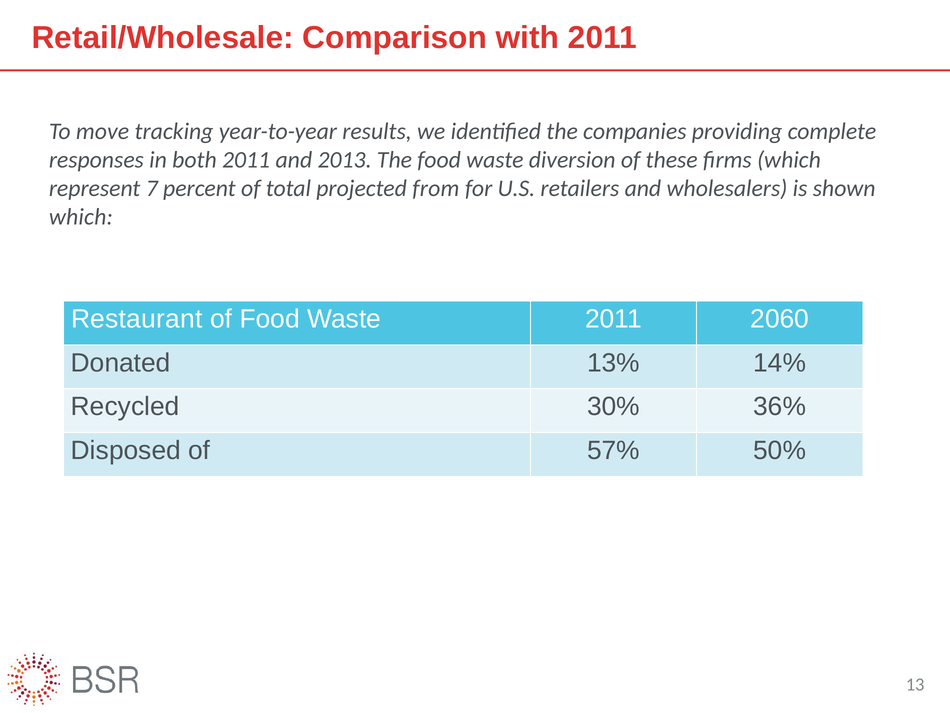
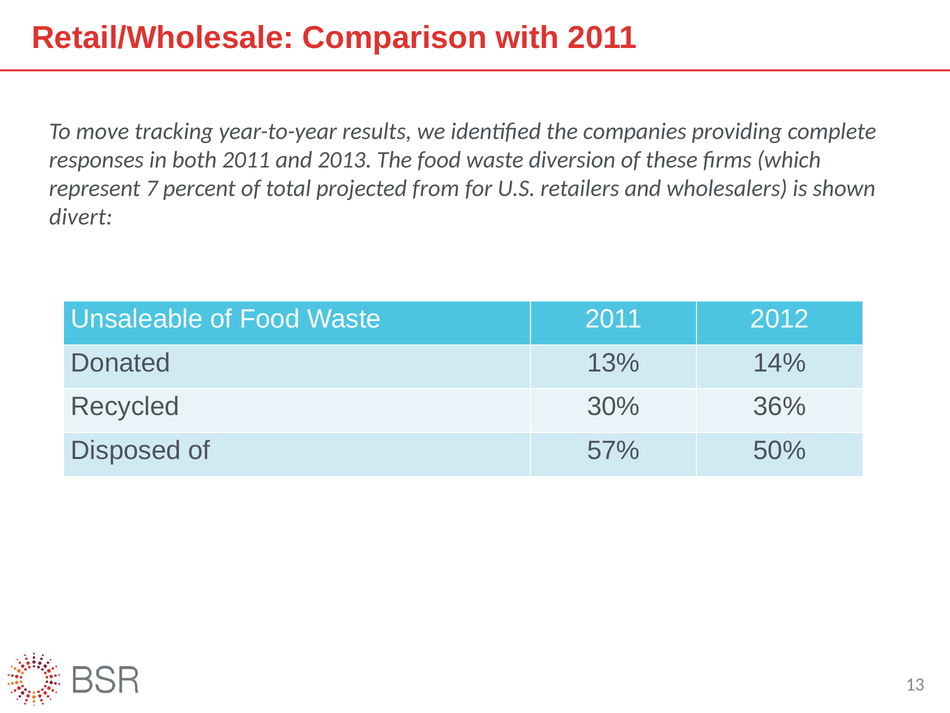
which: which -> divert (81, 217)
Restaurant: Restaurant -> Unsaleable (137, 319)
2060: 2060 -> 2012 (780, 319)
